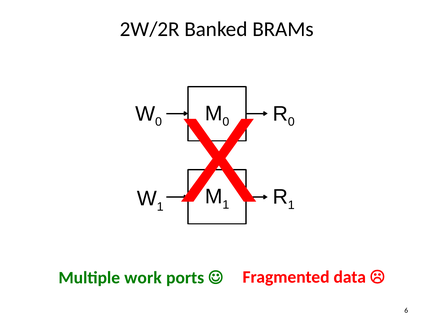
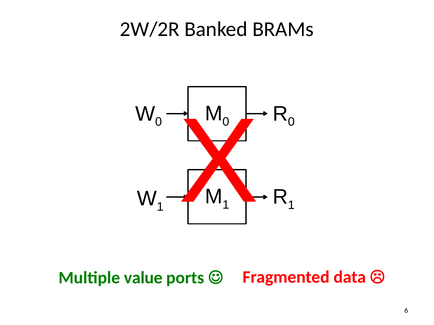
work: work -> value (143, 278)
